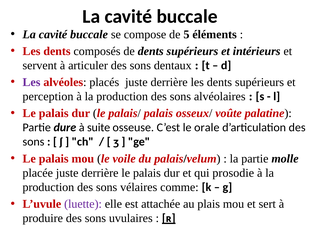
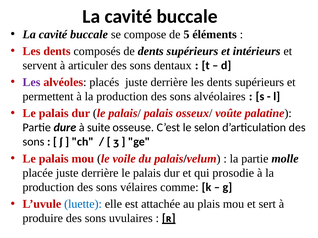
perception: perception -> permettent (48, 97)
orale: orale -> selon (207, 128)
luette colour: purple -> blue (83, 204)
